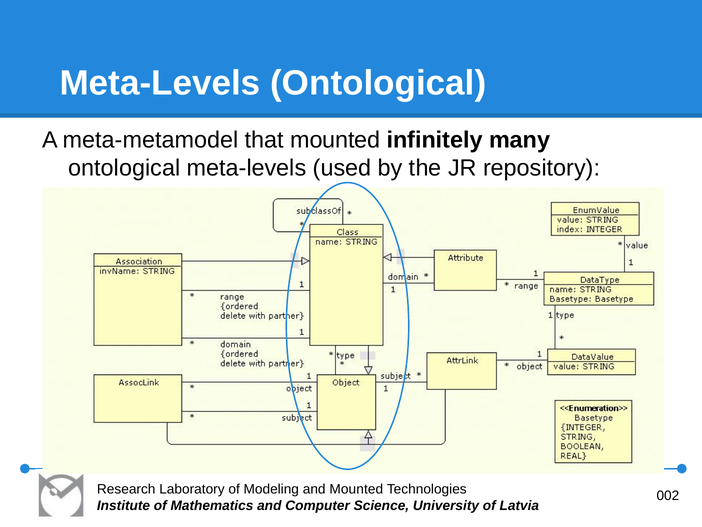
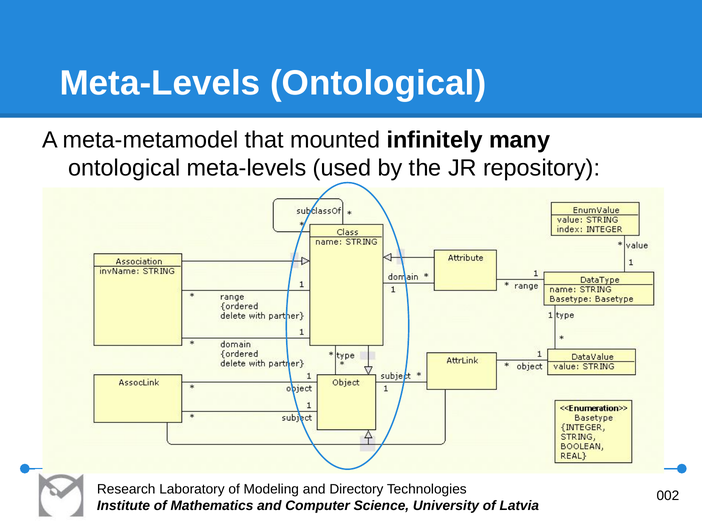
and Mounted: Mounted -> Directory (356, 489)
